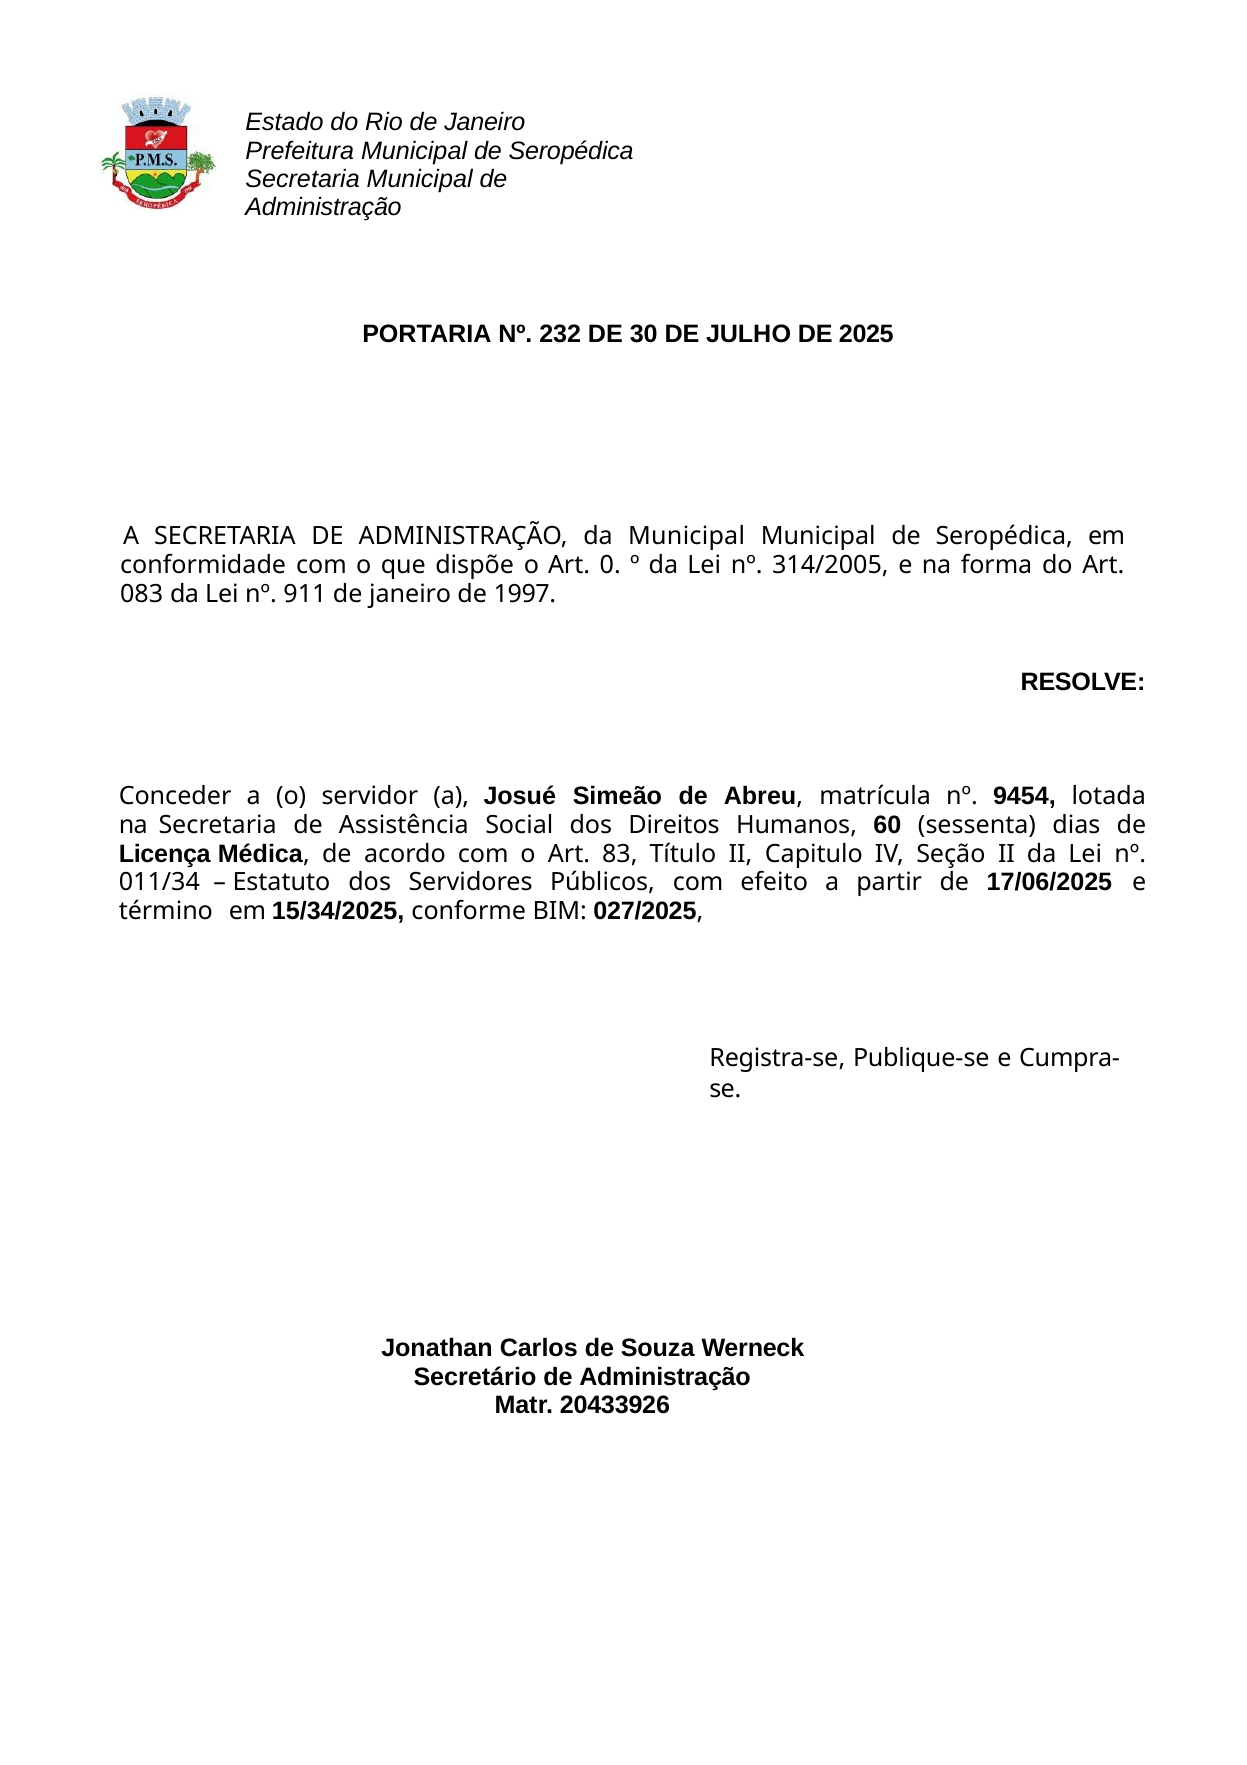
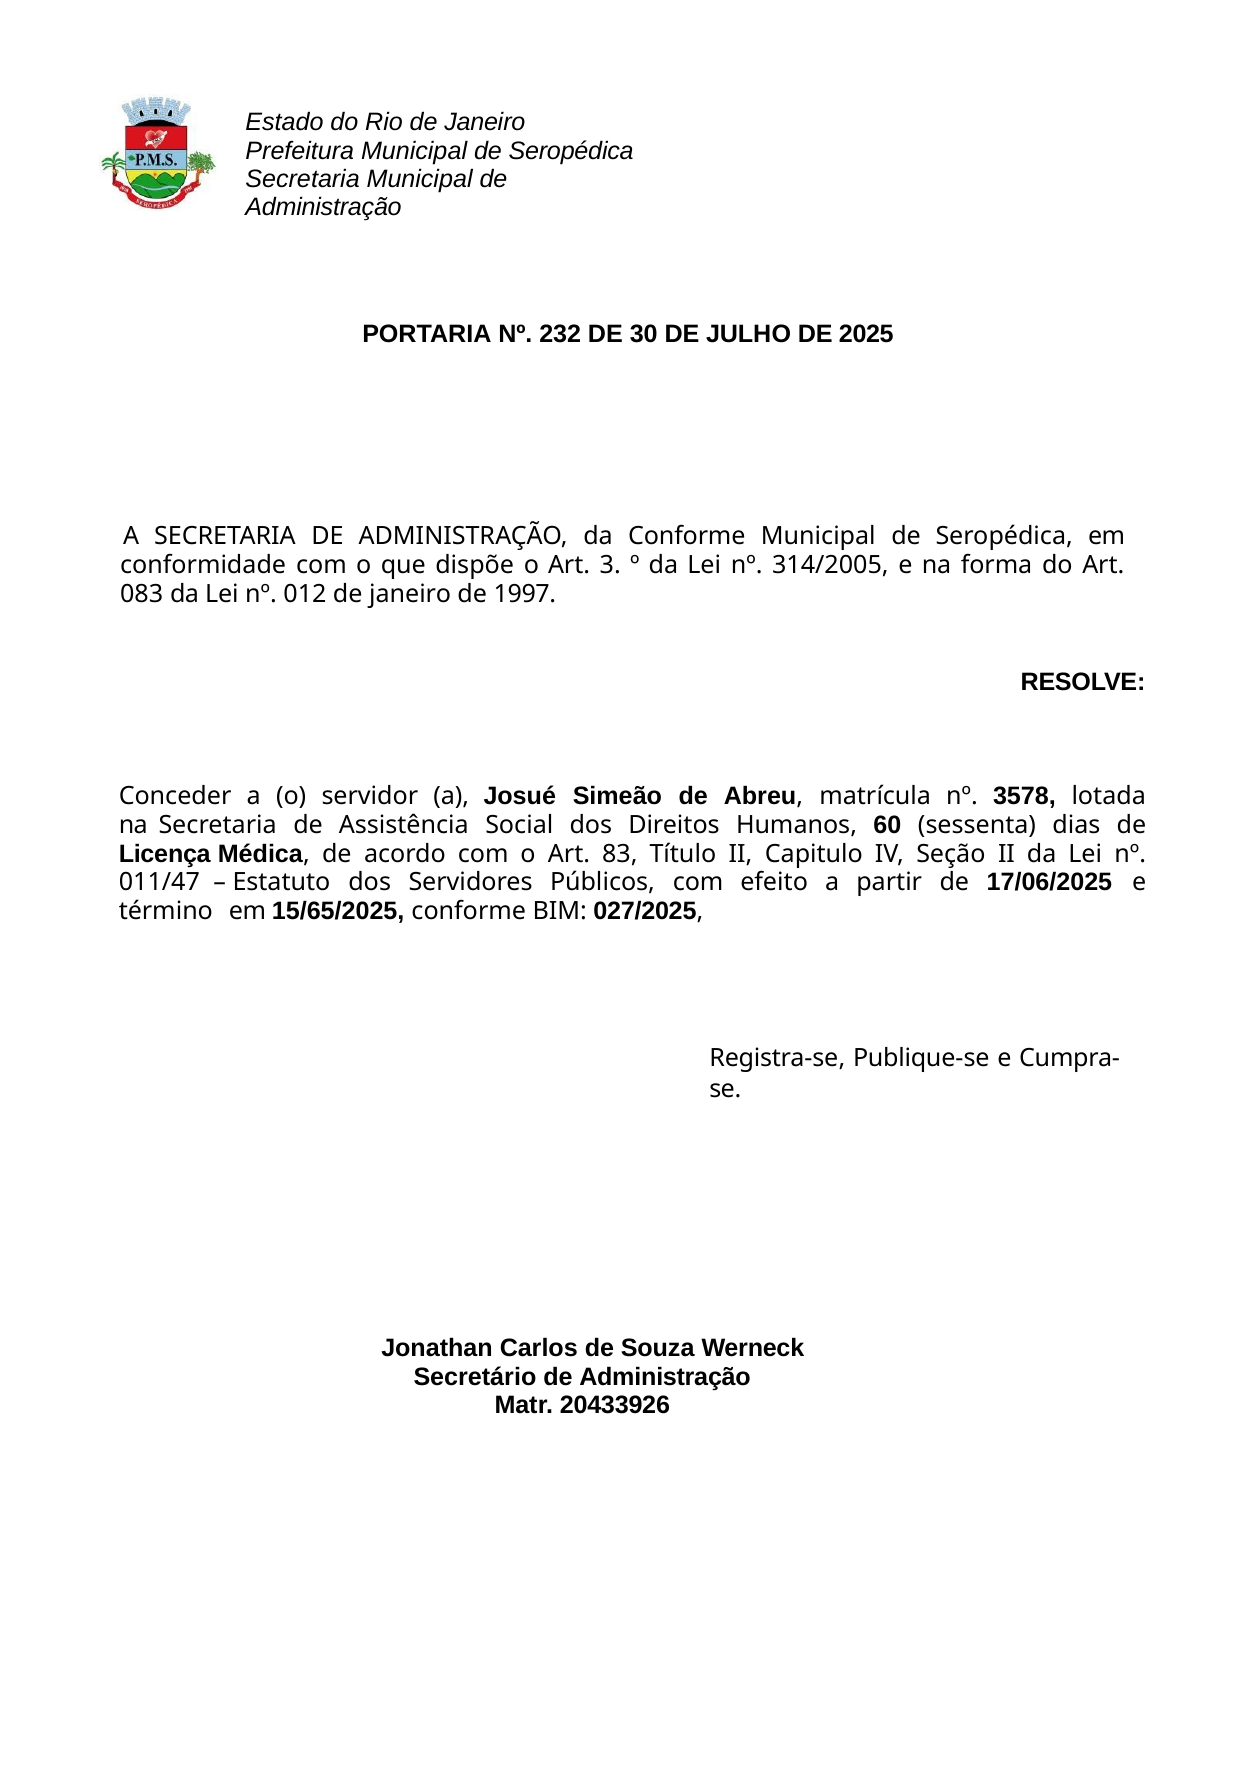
da Municipal: Municipal -> Conforme (687, 537)
0: 0 -> 3 (610, 565)
911: 911 -> 012 (305, 594)
9454: 9454 -> 3578 (1024, 796)
011/34: 011/34 -> 011/47 (159, 882)
15/34/2025: 15/34/2025 -> 15/65/2025 (338, 911)
